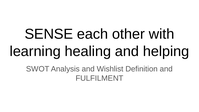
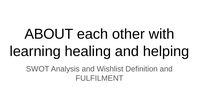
SENSE: SENSE -> ABOUT (49, 34)
